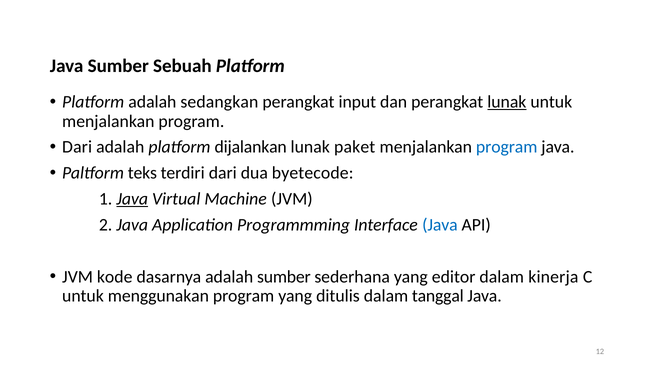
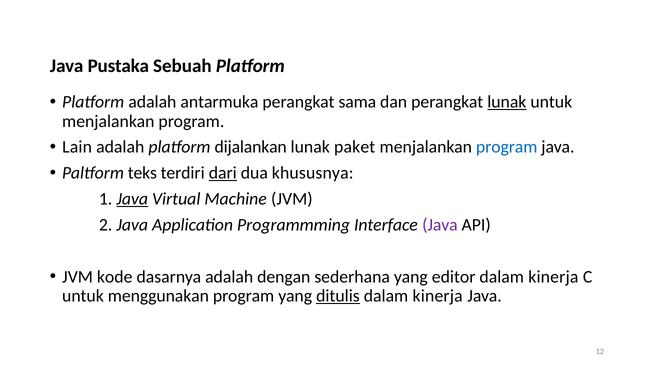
Java Sumber: Sumber -> Pustaka (118, 66)
sedangkan: sedangkan -> antarmuka (219, 102)
input: input -> sama (357, 102)
Dari: Dari -> Lain (77, 147)
dari underline: none -> present (223, 173)
byetecode: byetecode -> khususnya (313, 173)
Java colour: blue -> purple (440, 225)
adalah sumber: sumber -> dengan (284, 277)
ditulis underline: none -> present (338, 296)
tanggal: tanggal -> kinerja (438, 296)
